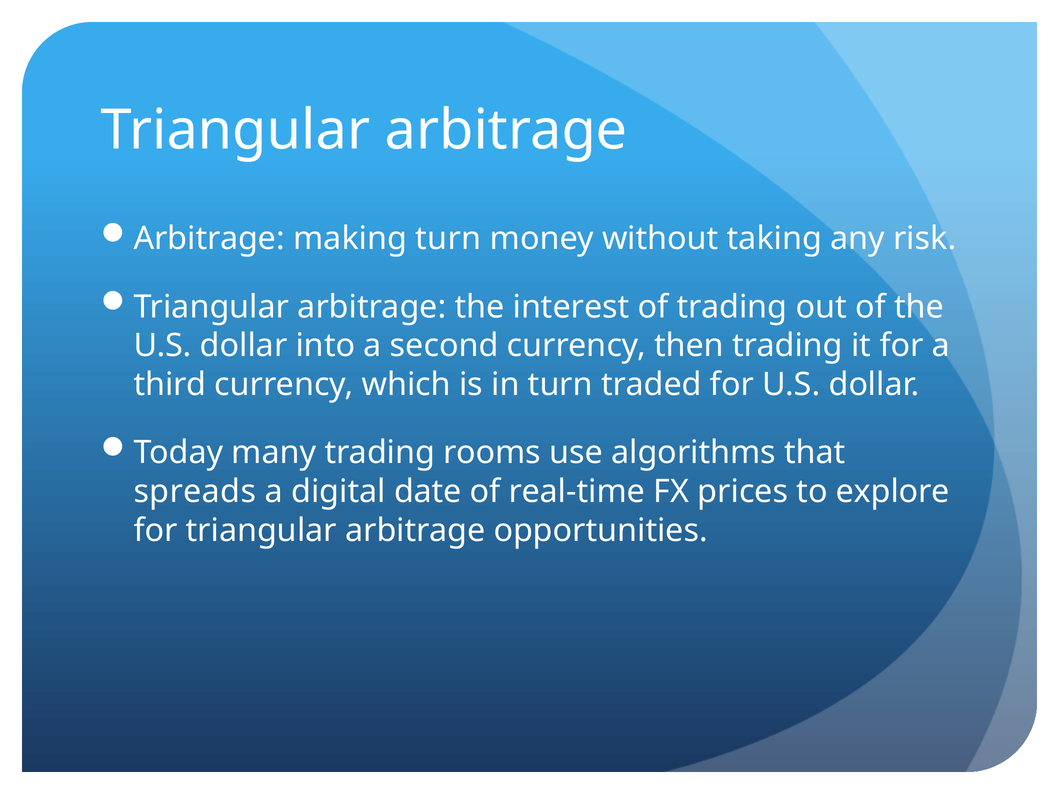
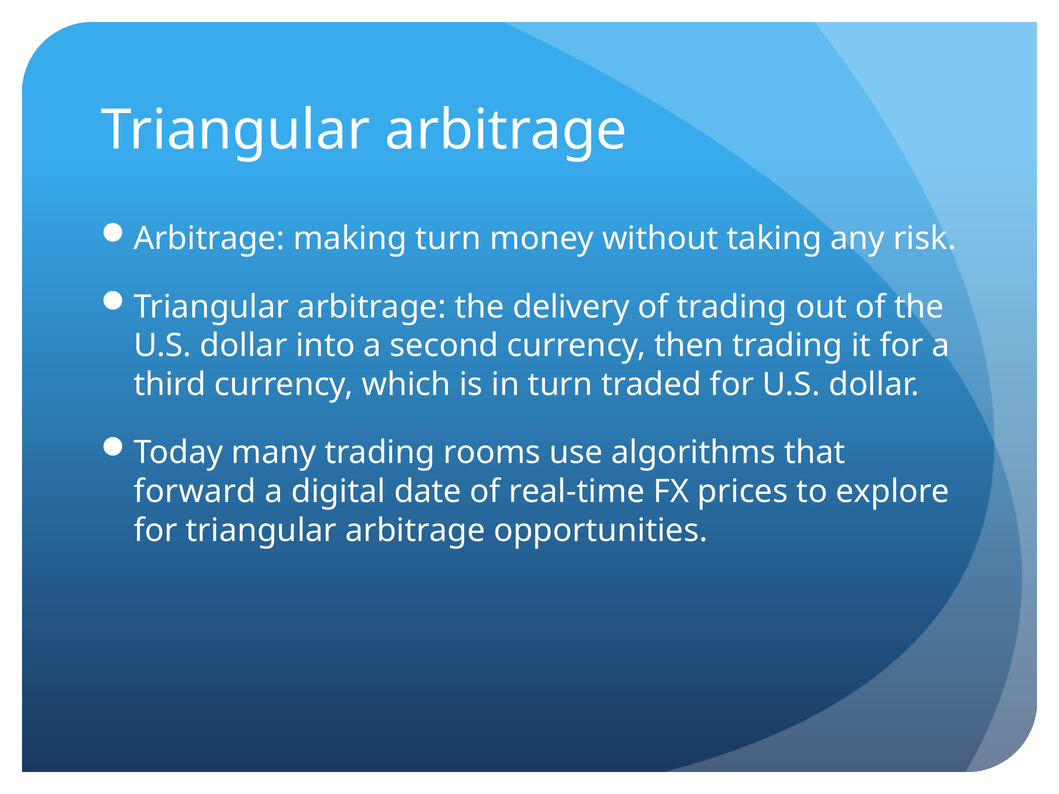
interest: interest -> delivery (571, 307)
spreads: spreads -> forward (195, 492)
